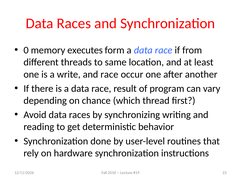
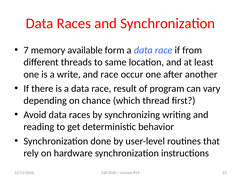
0: 0 -> 7 (26, 50)
executes: executes -> available (85, 50)
